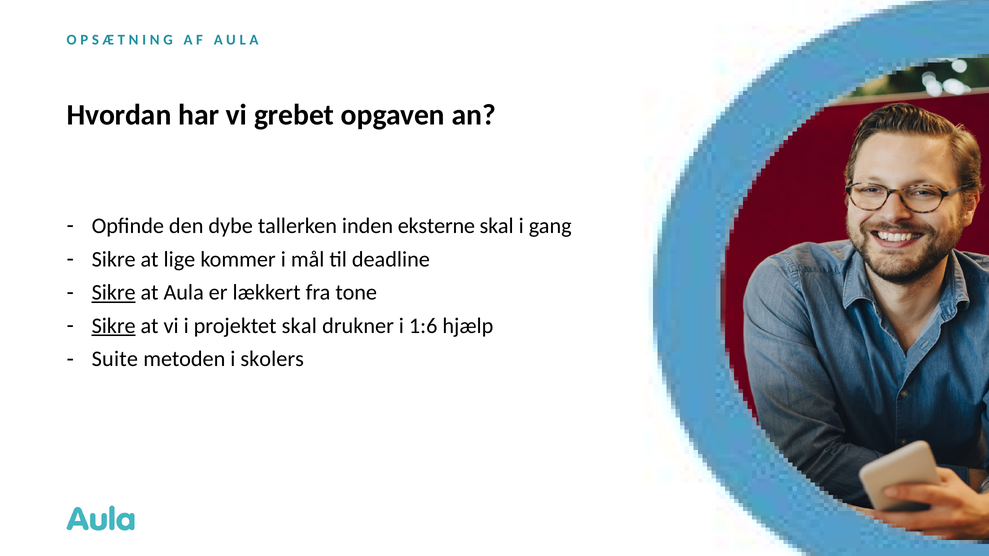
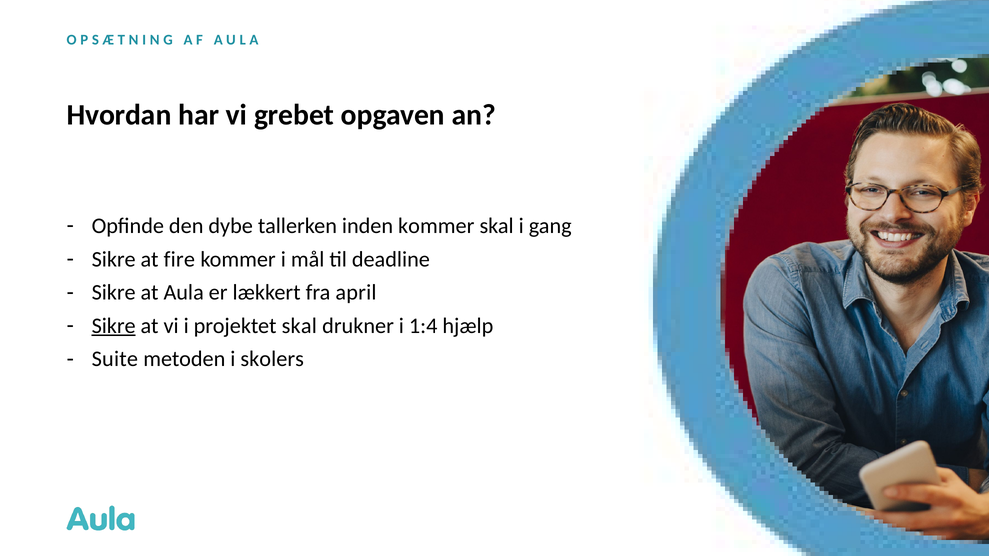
inden eksterne: eksterne -> kommer (436, 226)
lige: lige -> fire (179, 259)
Sikre underline: present -> none (114, 293)
tone: tone -> april (356, 293)
1:6: 1:6 -> 1:4 (423, 326)
